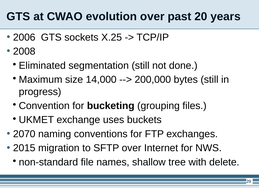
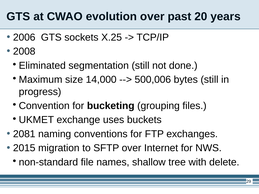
200,000: 200,000 -> 500,006 (153, 80)
2070: 2070 -> 2081 (24, 134)
